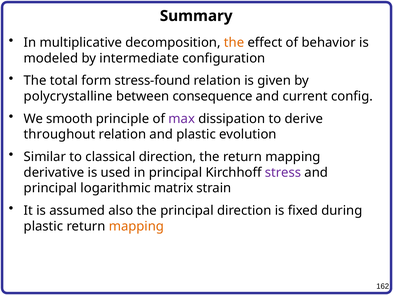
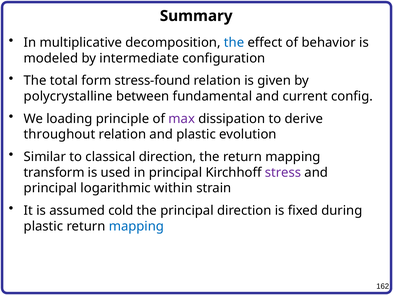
the colour: orange -> blue (234, 43)
consequence: consequence -> fundamental (212, 96)
smooth: smooth -> loading (69, 119)
derivative: derivative -> transform (54, 172)
matrix: matrix -> within (173, 188)
also: also -> cold (121, 210)
mapping colour: orange -> blue (136, 226)
